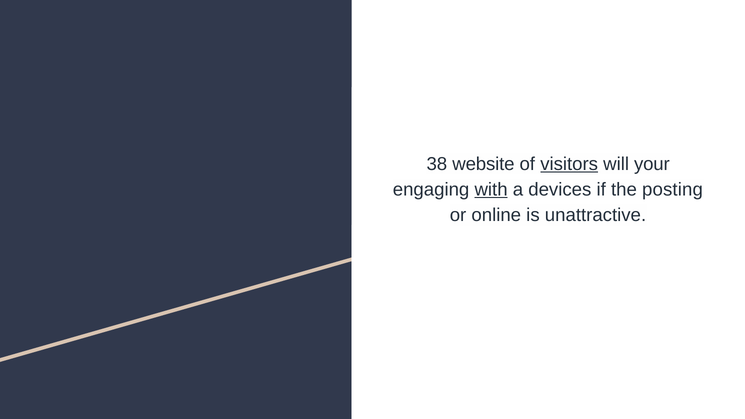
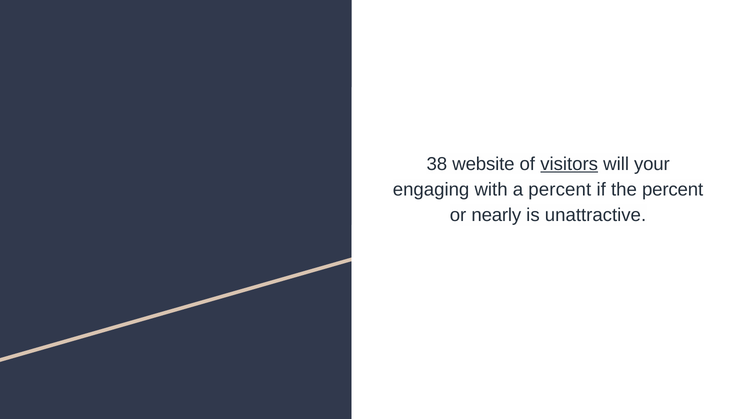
with underline: present -> none (491, 190)
a devices: devices -> percent (560, 190)
the posting: posting -> percent (673, 190)
online: online -> nearly (496, 215)
